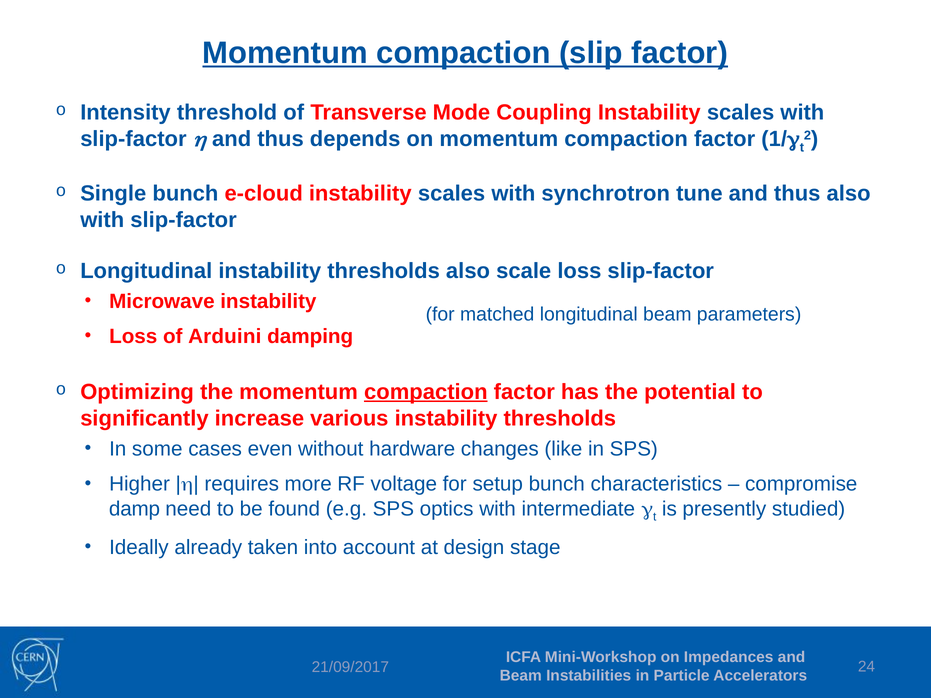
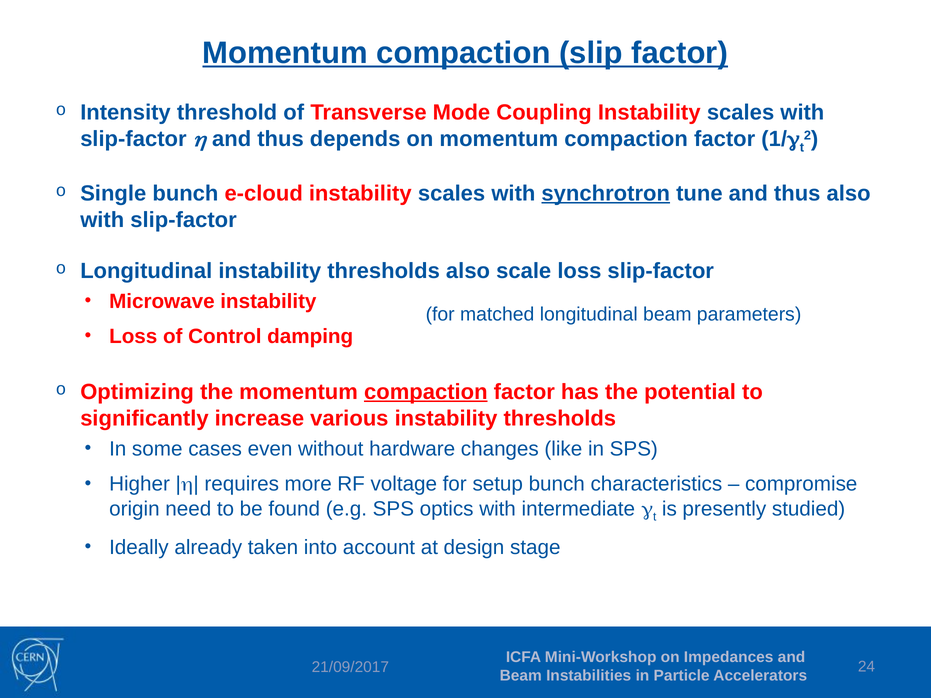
synchrotron underline: none -> present (606, 193)
Arduini: Arduini -> Control (225, 337)
damp: damp -> origin (134, 509)
